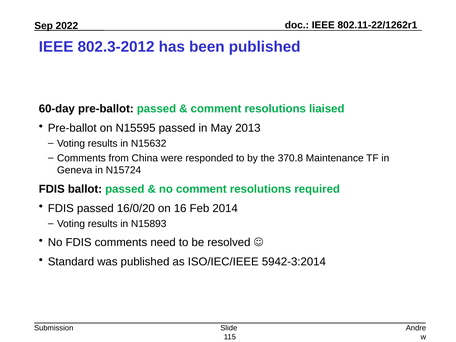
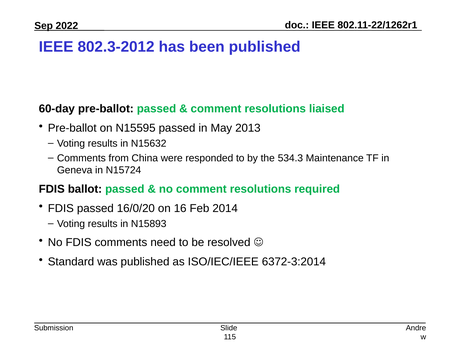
370.8: 370.8 -> 534.3 (290, 158)
5942-3:2014: 5942-3:2014 -> 6372-3:2014 (294, 262)
